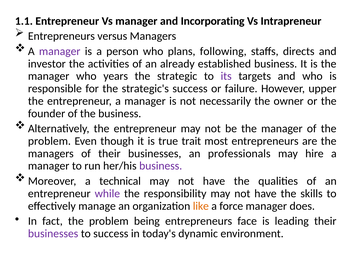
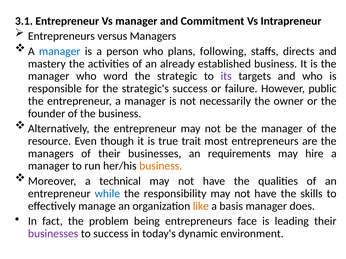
1.1: 1.1 -> 3.1 (24, 21)
Incorporating: Incorporating -> Commitment (213, 21)
manager colour: purple -> blue (60, 51)
investor: investor -> mastery (47, 64)
years: years -> word (116, 76)
upper: upper -> public (323, 89)
problem: problem -> resource (50, 141)
professionals: professionals -> requirements (239, 154)
business colour: purple -> orange (161, 166)
while colour: purple -> blue (107, 194)
force: force -> basis (231, 206)
